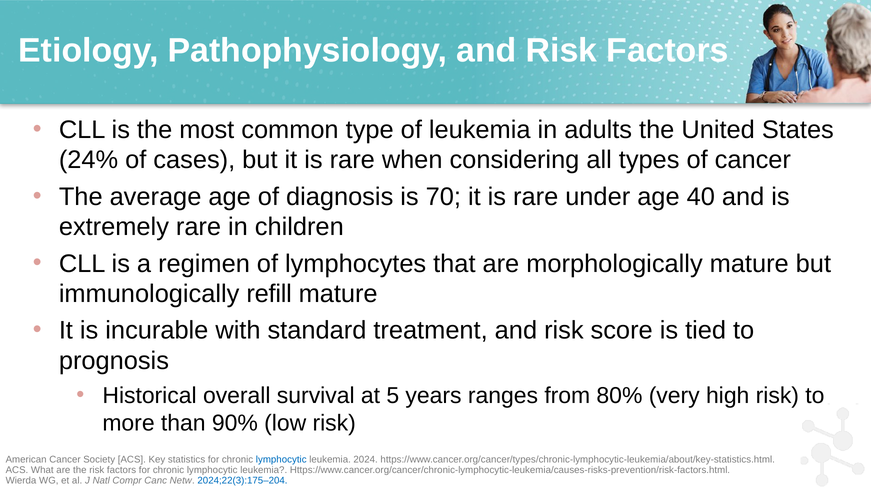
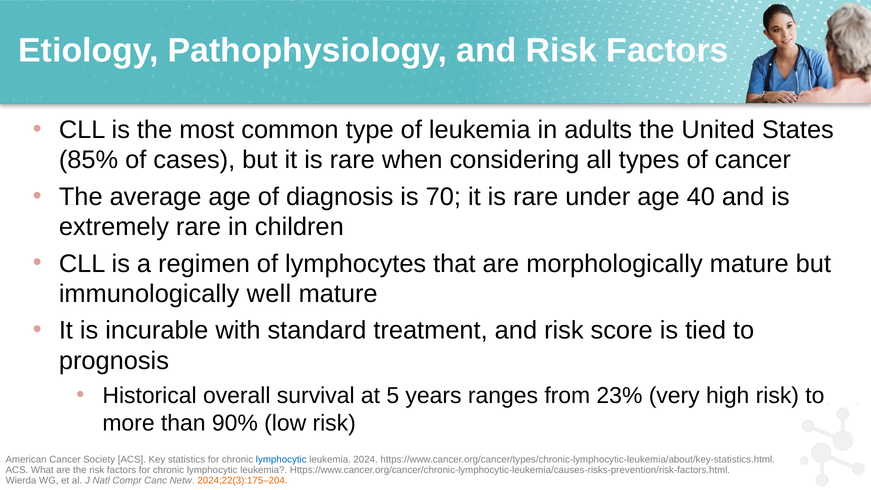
24%: 24% -> 85% (89, 160)
refill: refill -> well (269, 294)
80%: 80% -> 23% (619, 396)
2024;22(3):175–204 colour: blue -> orange (242, 480)
